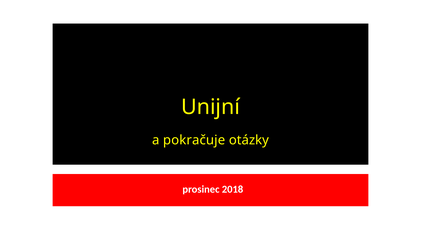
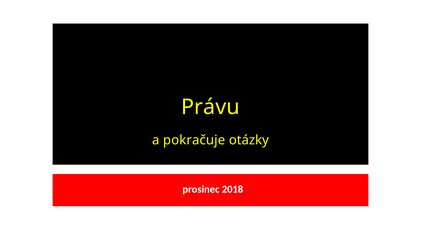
Unijní: Unijní -> Právu (210, 107)
